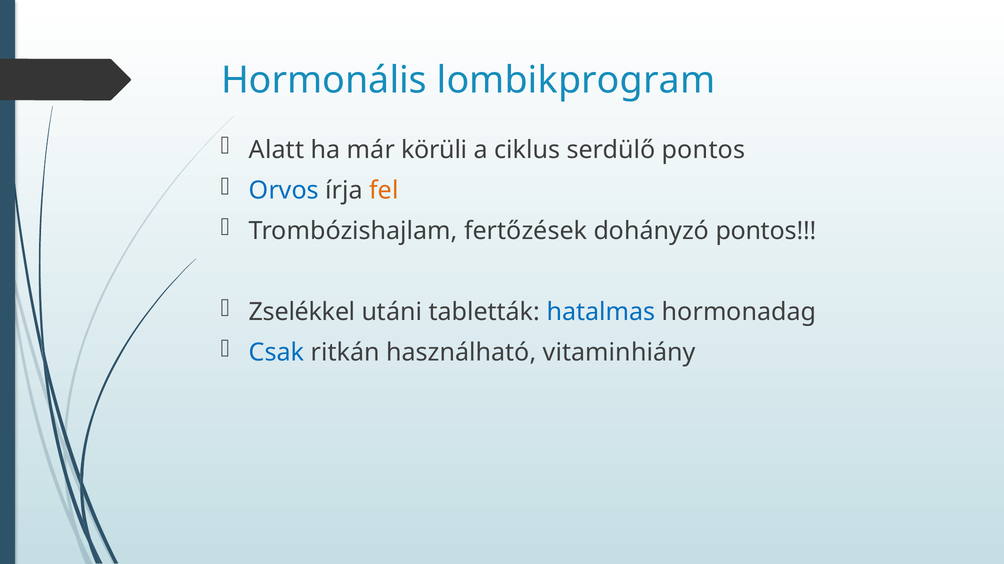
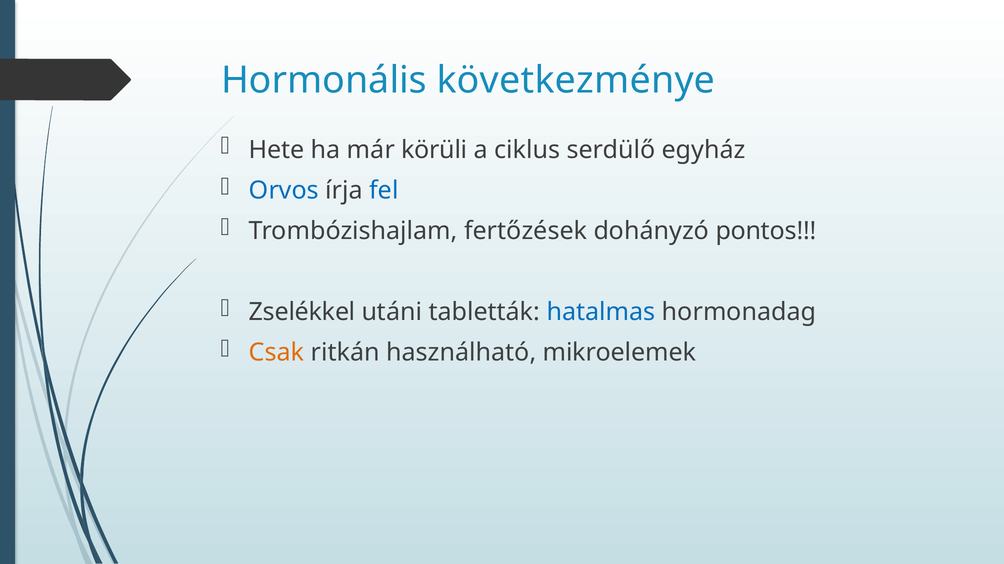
lombikprogram: lombikprogram -> következménye (576, 80)
Alatt: Alatt -> Hete (277, 150)
serdülő pontos: pontos -> egyház (704, 150)
fel colour: orange -> blue (384, 191)
Csak colour: blue -> orange (277, 353)
vitaminhiány: vitaminhiány -> mikroelemek (619, 353)
